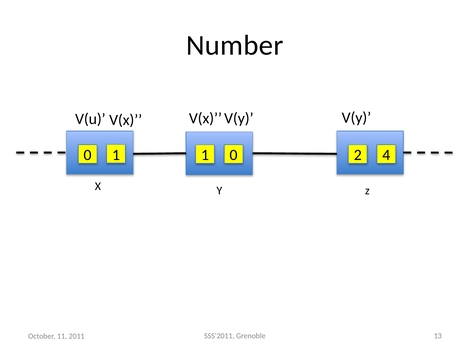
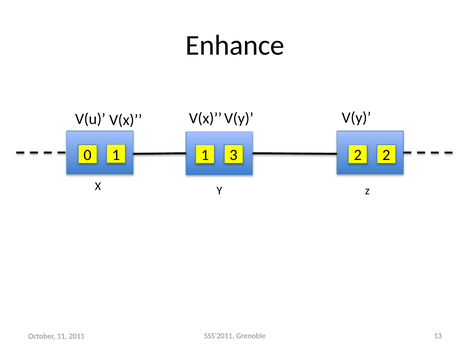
Number: Number -> Enhance (235, 45)
0 0: 0 -> 3 (234, 155)
1 4: 4 -> 2 (386, 155)
